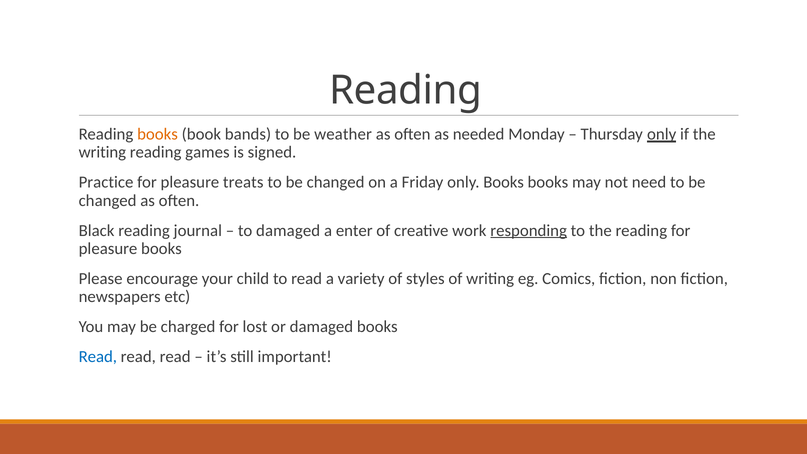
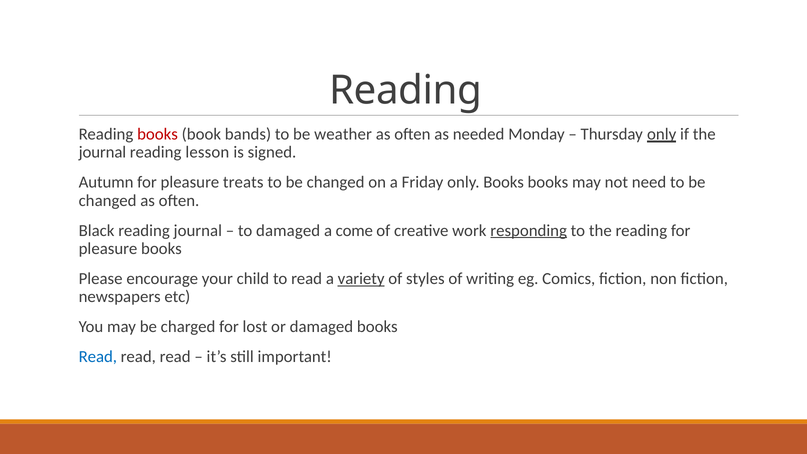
books colour: orange -> red (158, 134)
writing: writing -> journal (102, 152)
games: games -> lesson (207, 152)
Practice: Practice -> Autumn (106, 182)
enter: enter -> come (354, 230)
variety underline: none -> present (361, 279)
